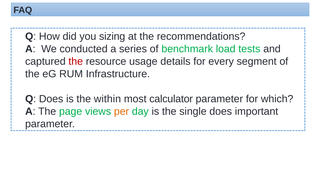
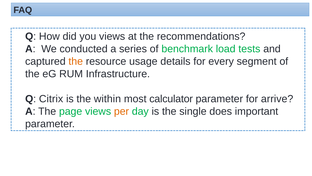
you sizing: sizing -> views (112, 36)
the colour: red -> orange (76, 61)
Q Does: Does -> Citrix (51, 99)
which: which -> arrive (277, 99)
